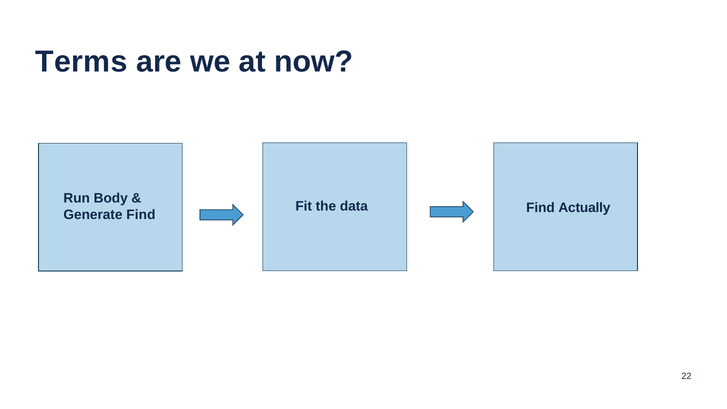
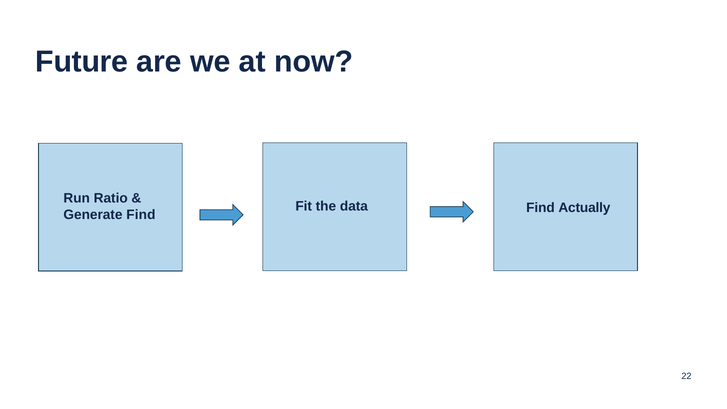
Terms: Terms -> Future (82, 62)
Body: Body -> Ratio (111, 198)
